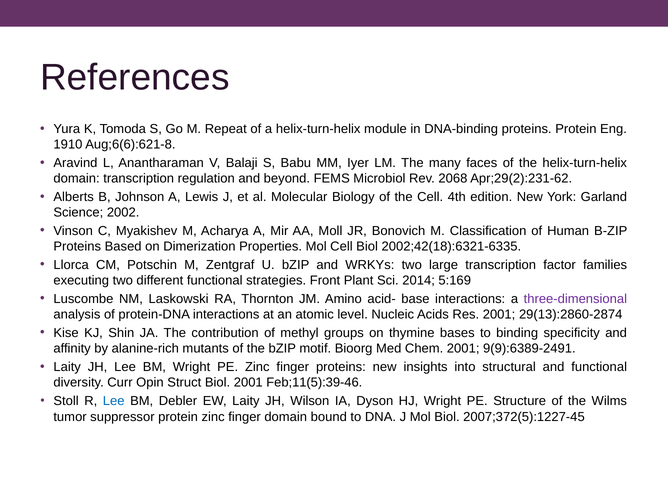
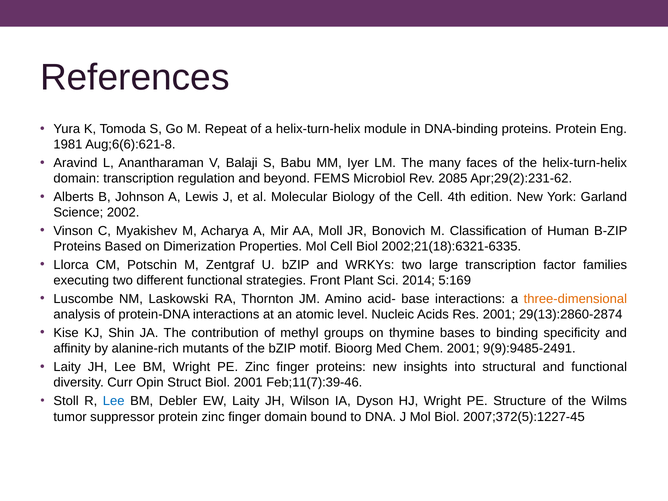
1910: 1910 -> 1981 (68, 145)
2068: 2068 -> 2085 (453, 179)
2002;42(18):6321-6335: 2002;42(18):6321-6335 -> 2002;21(18):6321-6335 (451, 246)
three-dimensional colour: purple -> orange (575, 299)
9(9):6389-2491: 9(9):6389-2491 -> 9(9):9485-2491 (529, 348)
Feb;11(5):39-46: Feb;11(5):39-46 -> Feb;11(7):39-46 (314, 383)
